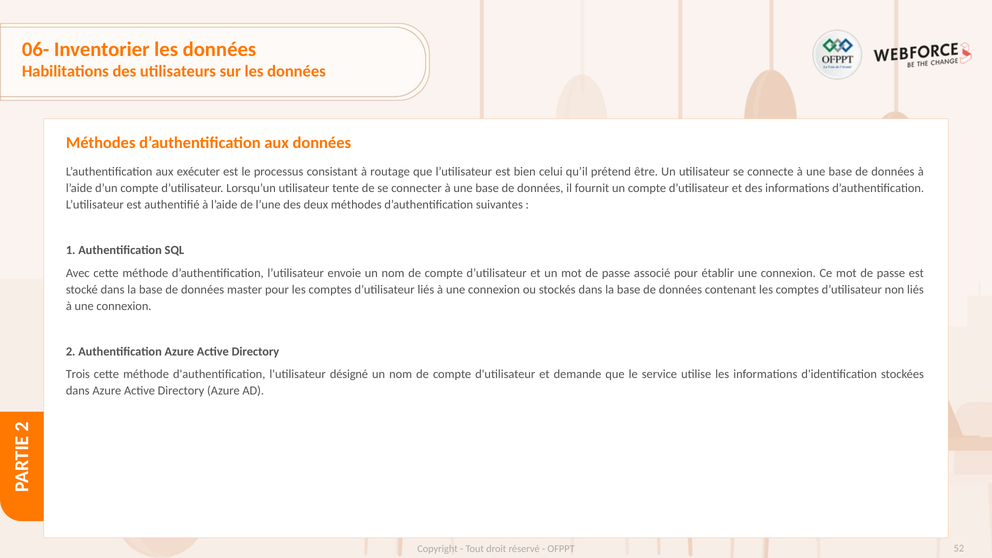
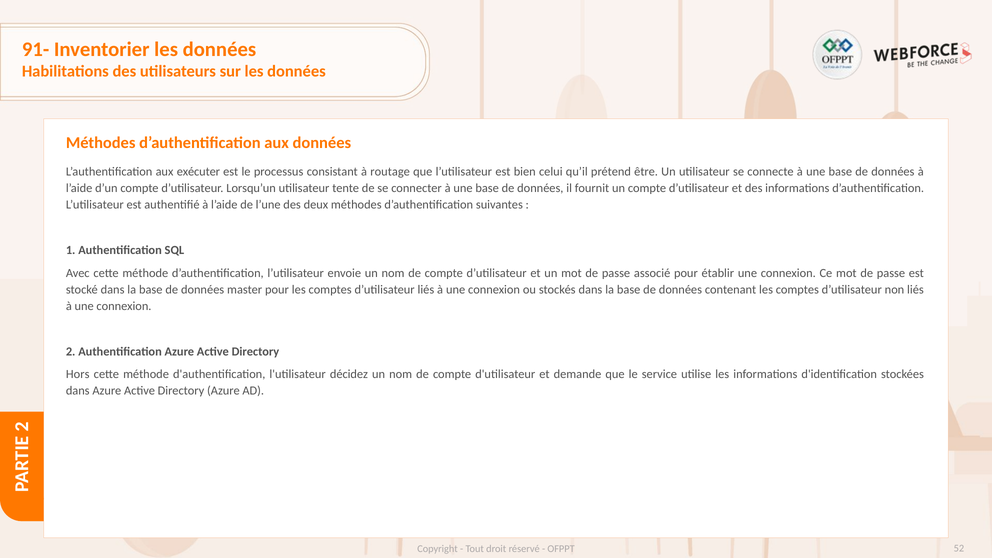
06-: 06- -> 91- (36, 49)
Trois: Trois -> Hors (78, 374)
désigné: désigné -> décidez (349, 374)
